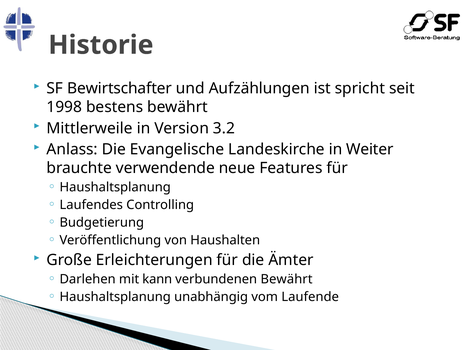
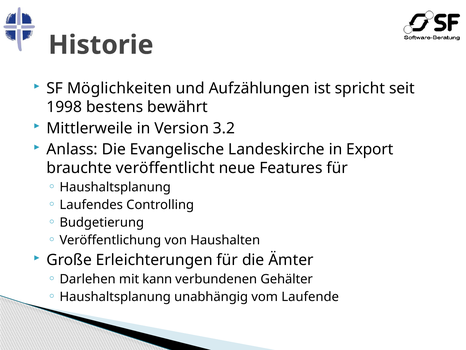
Bewirtschafter: Bewirtschafter -> Möglichkeiten (119, 88)
Weiter: Weiter -> Export (370, 149)
verwendende: verwendende -> veröffentlicht (165, 168)
verbundenen Bewährt: Bewährt -> Gehälter (287, 279)
